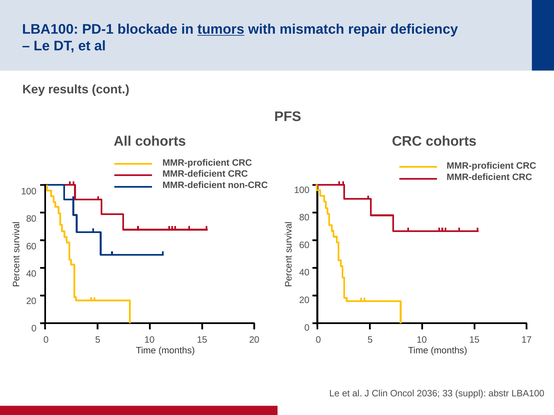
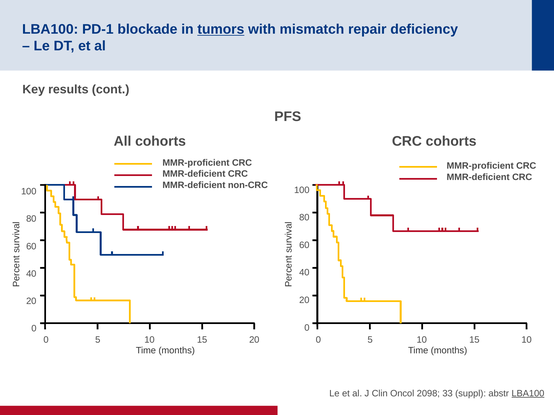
15 17: 17 -> 10 (527, 340)
2036: 2036 -> 2098 (428, 394)
LBA100 underline: none -> present (528, 394)
